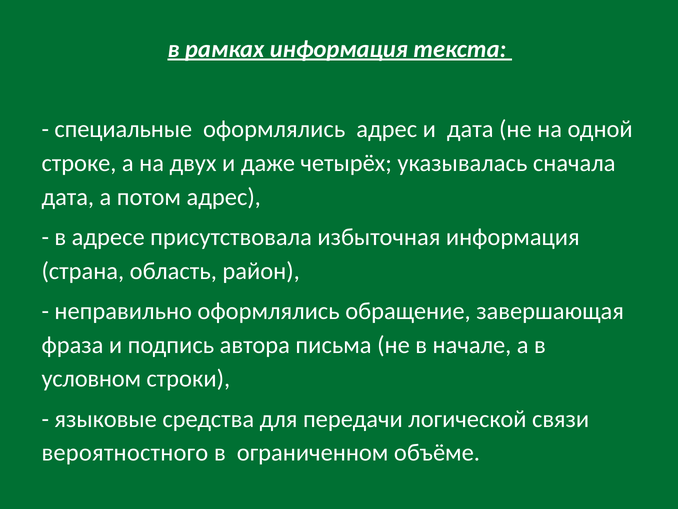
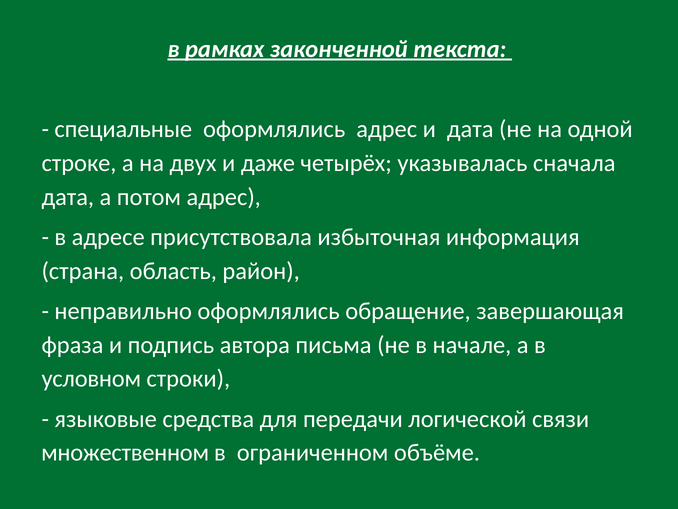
рамках информация: информация -> законченной (339, 49)
вероятностного: вероятностного -> множественном (125, 452)
